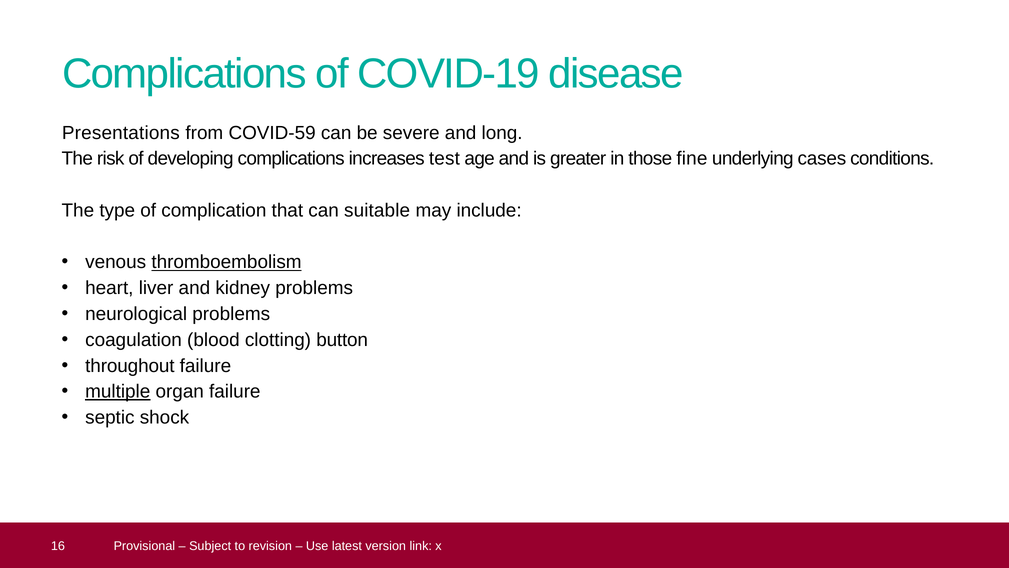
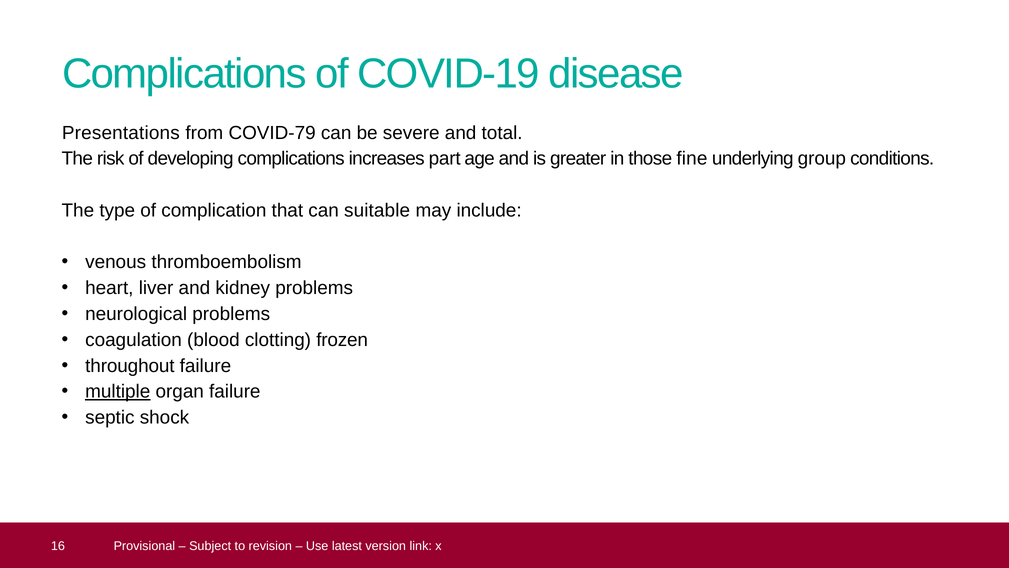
COVID-59: COVID-59 -> COVID-79 (272, 133)
long: long -> total (502, 133)
test: test -> part (445, 159)
cases: cases -> group (822, 159)
thromboembolism underline: present -> none (227, 262)
button: button -> frozen (342, 340)
